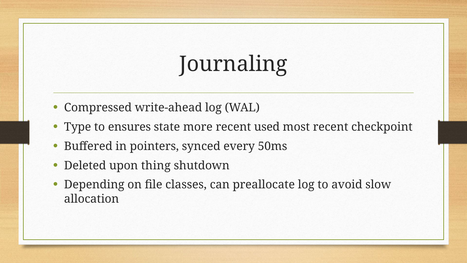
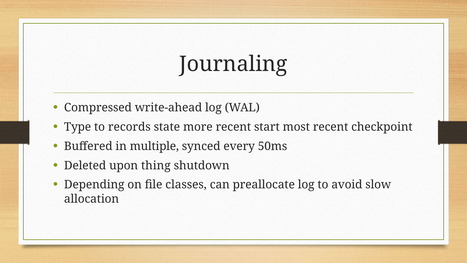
ensures: ensures -> records (129, 127)
used: used -> start (267, 127)
pointers: pointers -> multiple (154, 146)
